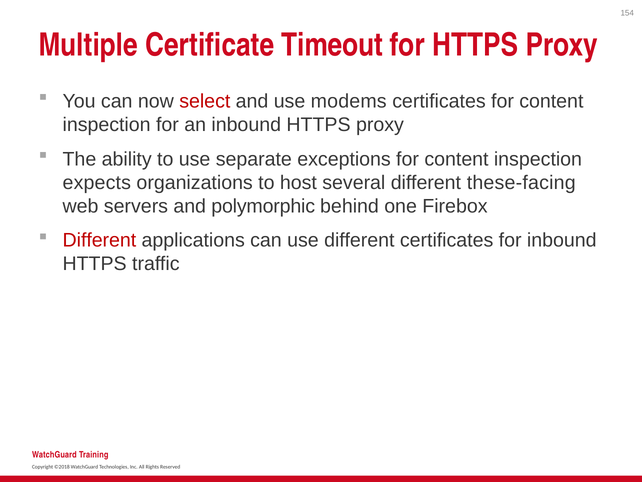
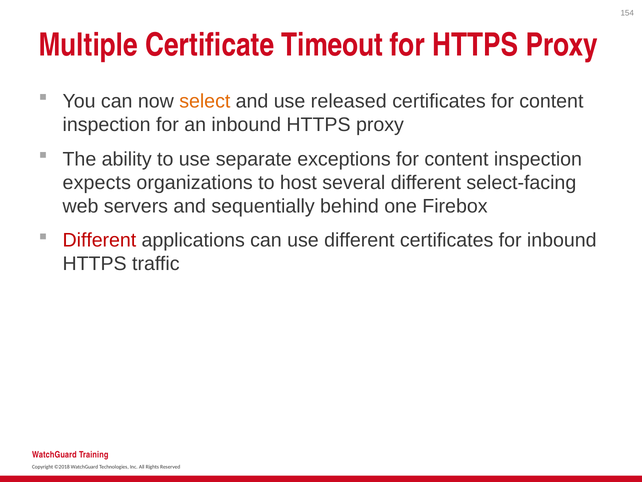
select colour: red -> orange (205, 101)
modems: modems -> released (349, 101)
these-facing: these-facing -> select-facing (521, 182)
polymorphic: polymorphic -> sequentially (263, 206)
